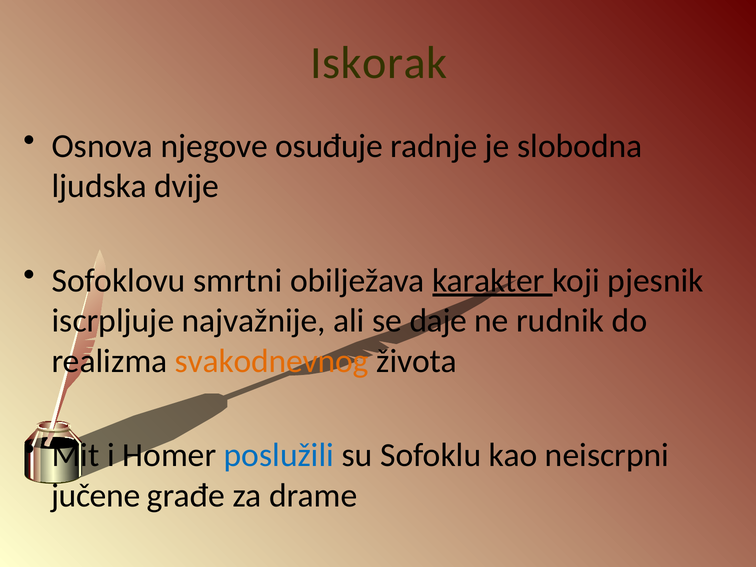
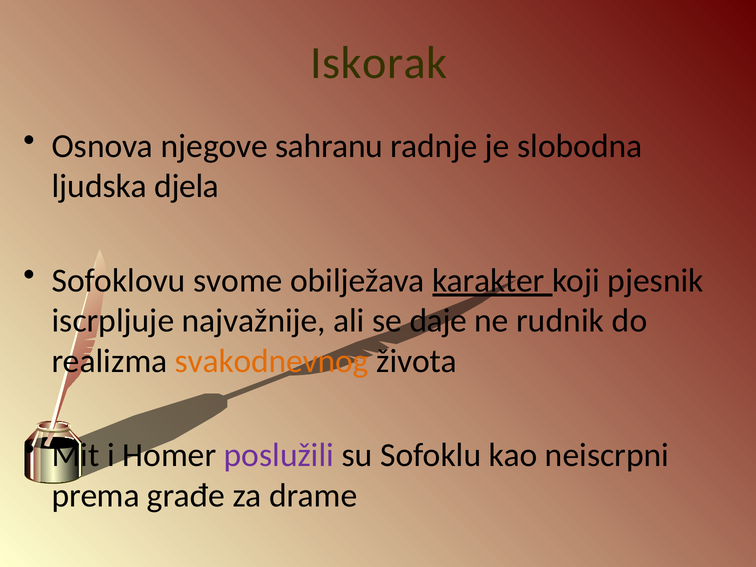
osuđuje: osuđuje -> sahranu (329, 146)
dvije: dvije -> djela (187, 186)
smrtni: smrtni -> svome (238, 280)
poslužili colour: blue -> purple (279, 455)
jučene: jučene -> prema (96, 496)
